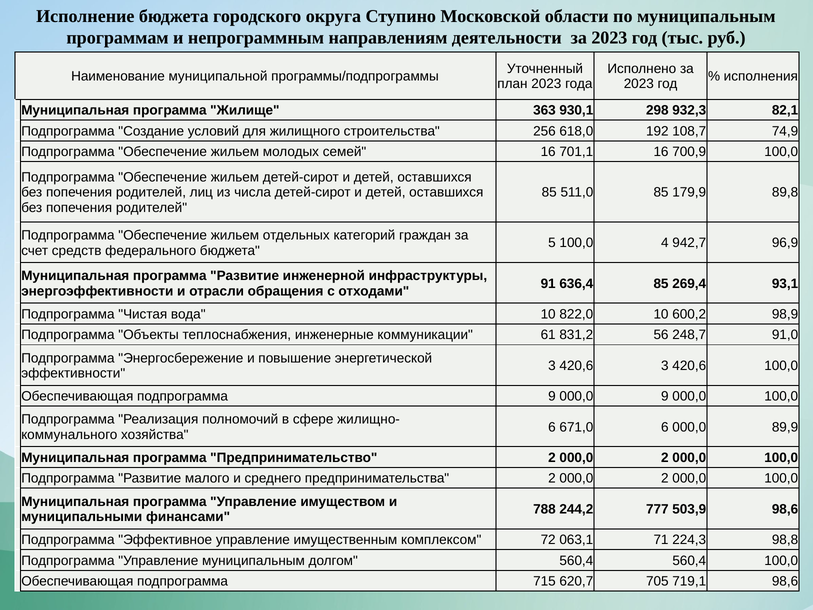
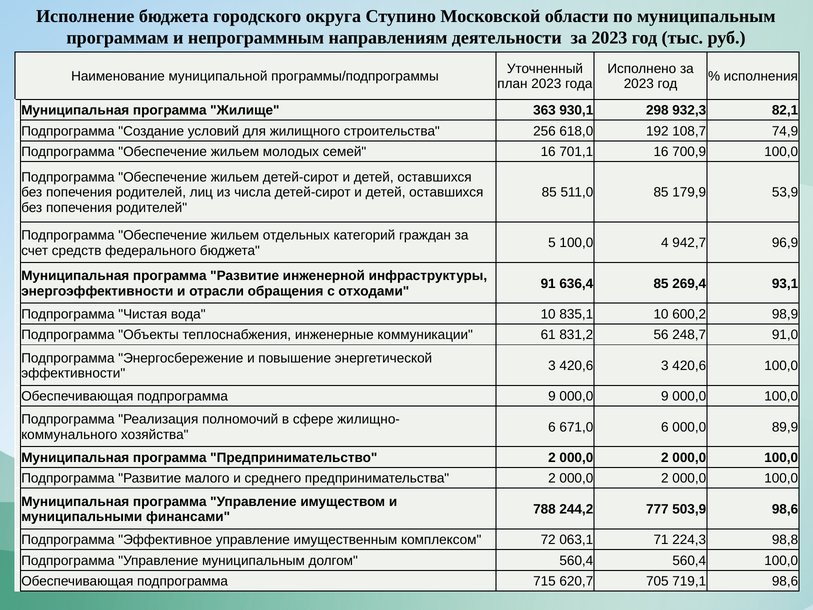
89,8: 89,8 -> 53,9 (785, 192)
822,0: 822,0 -> 835,1 (576, 314)
